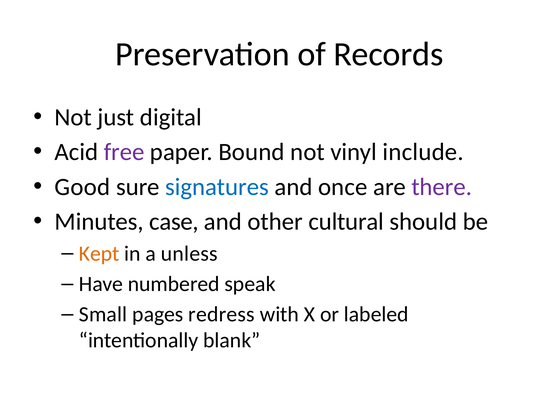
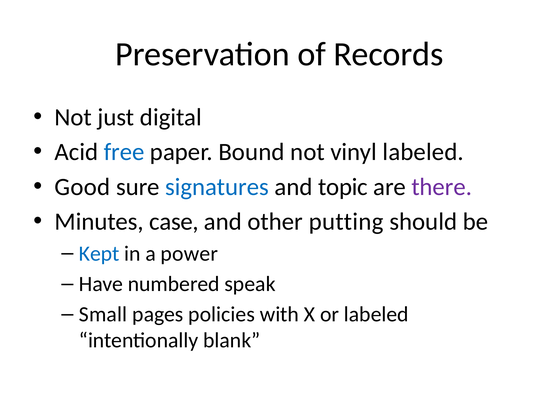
free colour: purple -> blue (124, 152)
vinyl include: include -> labeled (423, 152)
once: once -> topic (343, 187)
cultural: cultural -> putting (346, 222)
Kept colour: orange -> blue (99, 254)
unless: unless -> power (189, 254)
redress: redress -> policies (222, 315)
